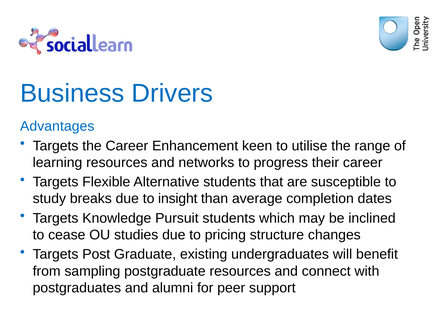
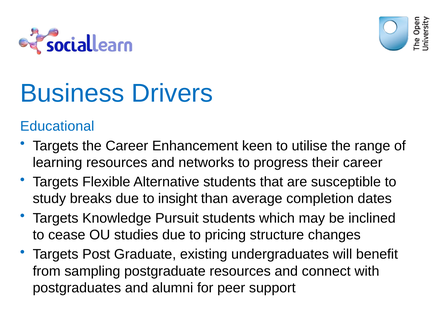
Advantages: Advantages -> Educational (57, 127)
